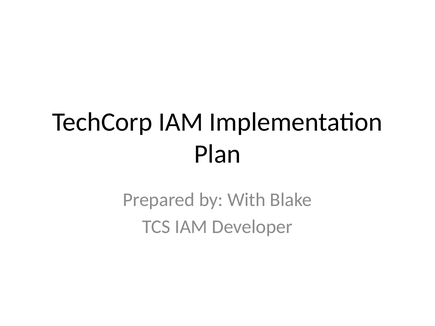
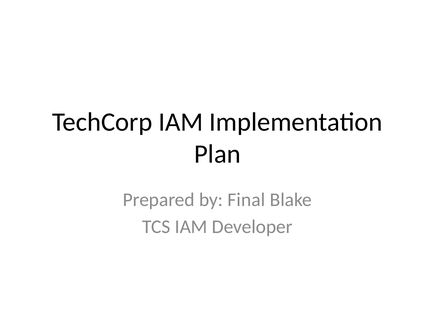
With: With -> Final (246, 200)
